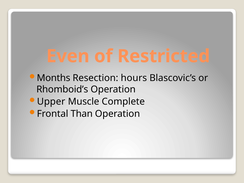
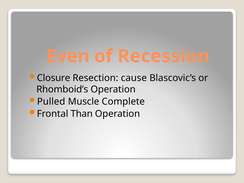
Restricted: Restricted -> Recession (164, 56)
Months: Months -> Closure (54, 78)
hours: hours -> cause (134, 78)
Upper: Upper -> Pulled (51, 102)
